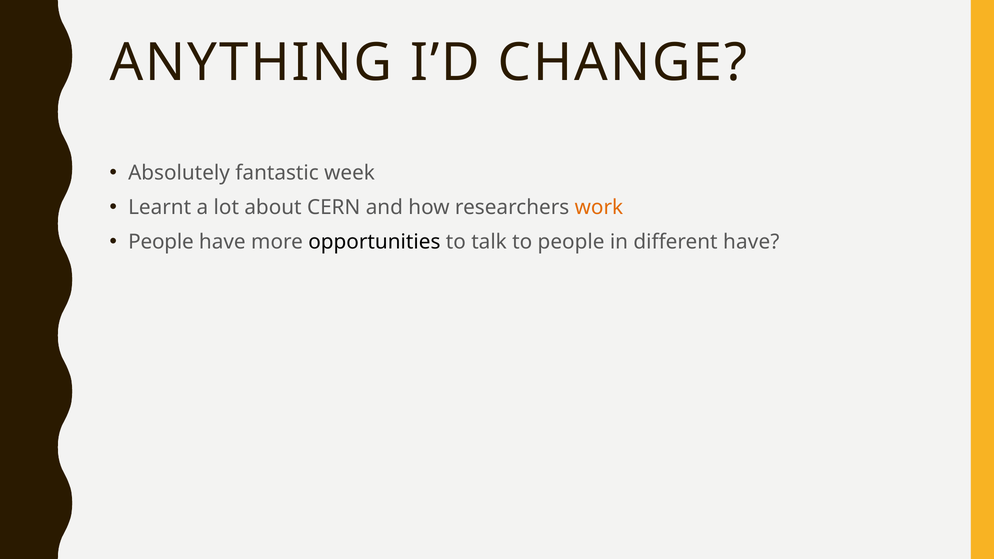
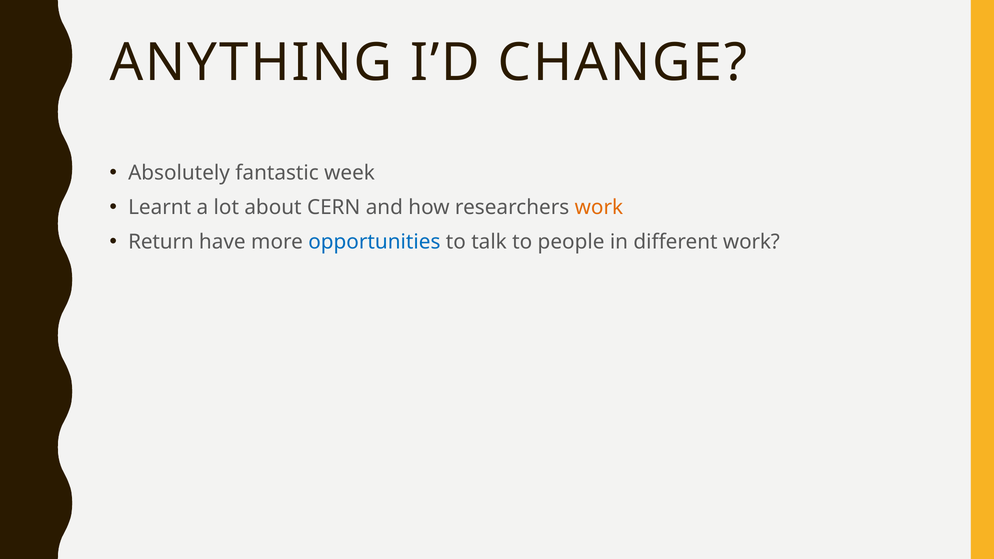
People: People -> Return (161, 242)
opportunities colour: black -> blue (374, 242)
different have: have -> work (751, 242)
